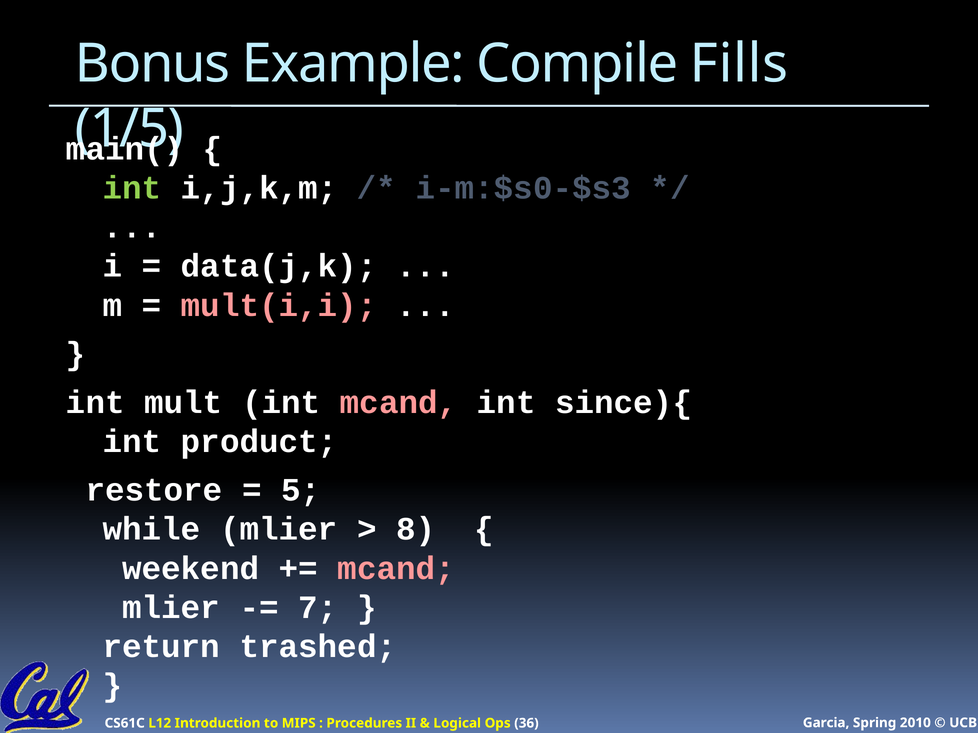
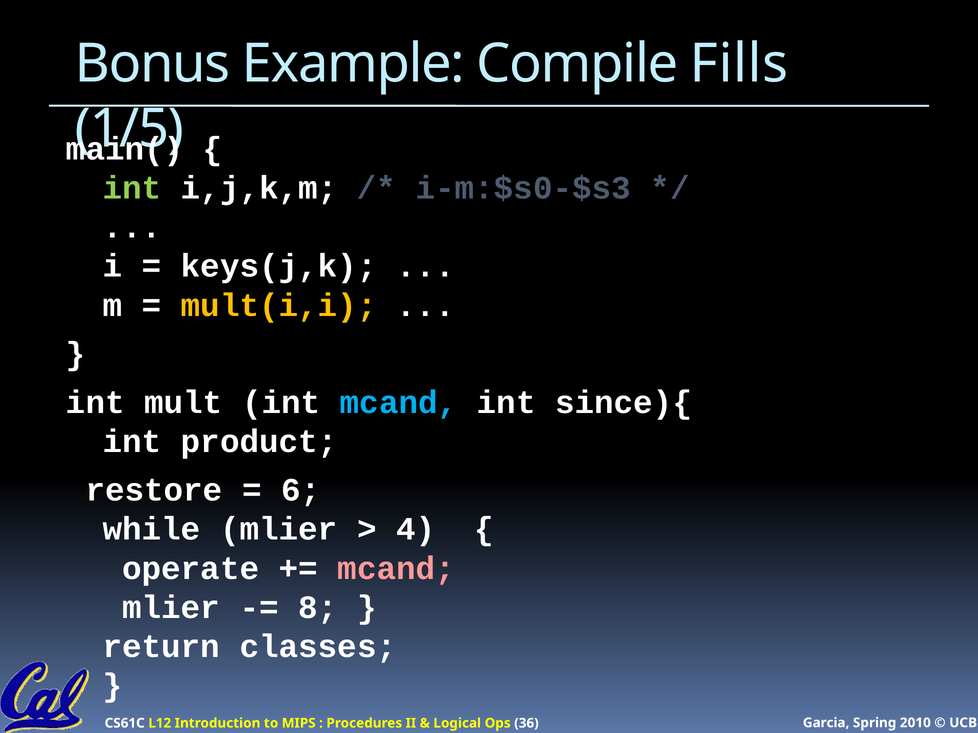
data(j,k: data(j,k -> keys(j,k (279, 266)
mult(i,i colour: pink -> yellow (279, 305)
mcand colour: pink -> light blue (399, 403)
5: 5 -> 6 (301, 490)
8: 8 -> 4 (416, 530)
weekend: weekend -> operate (191, 569)
7: 7 -> 8 (318, 608)
trashed: trashed -> classes (318, 647)
